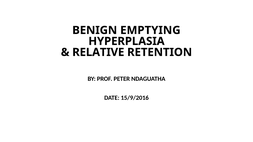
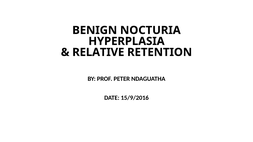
EMPTYING: EMPTYING -> NOCTURIA (150, 30)
